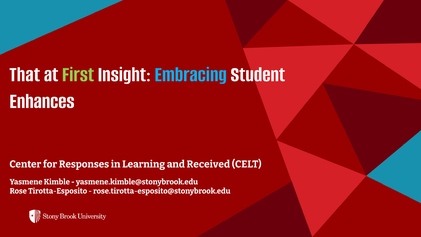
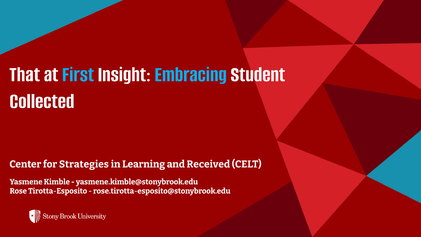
First colour: light green -> light blue (78, 74)
Enhances: Enhances -> Collected (42, 101)
Responses: Responses -> Strategies (84, 164)
